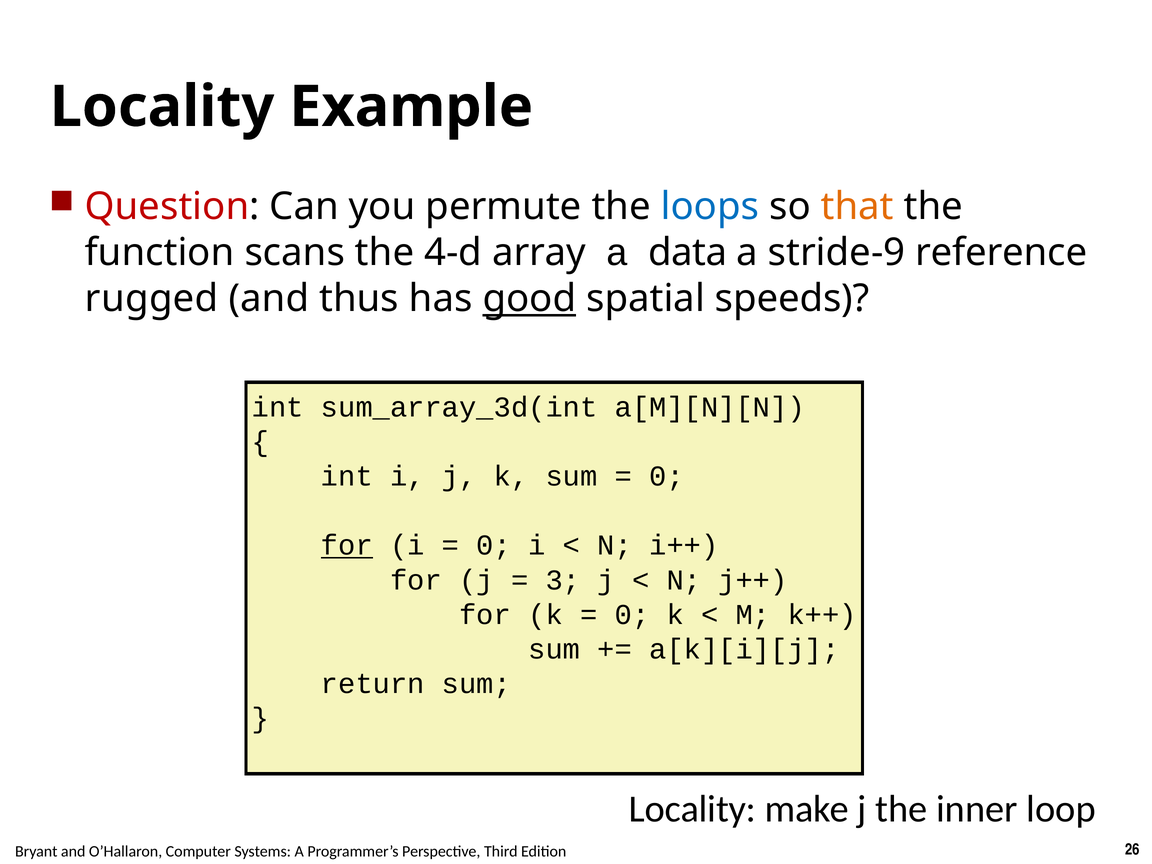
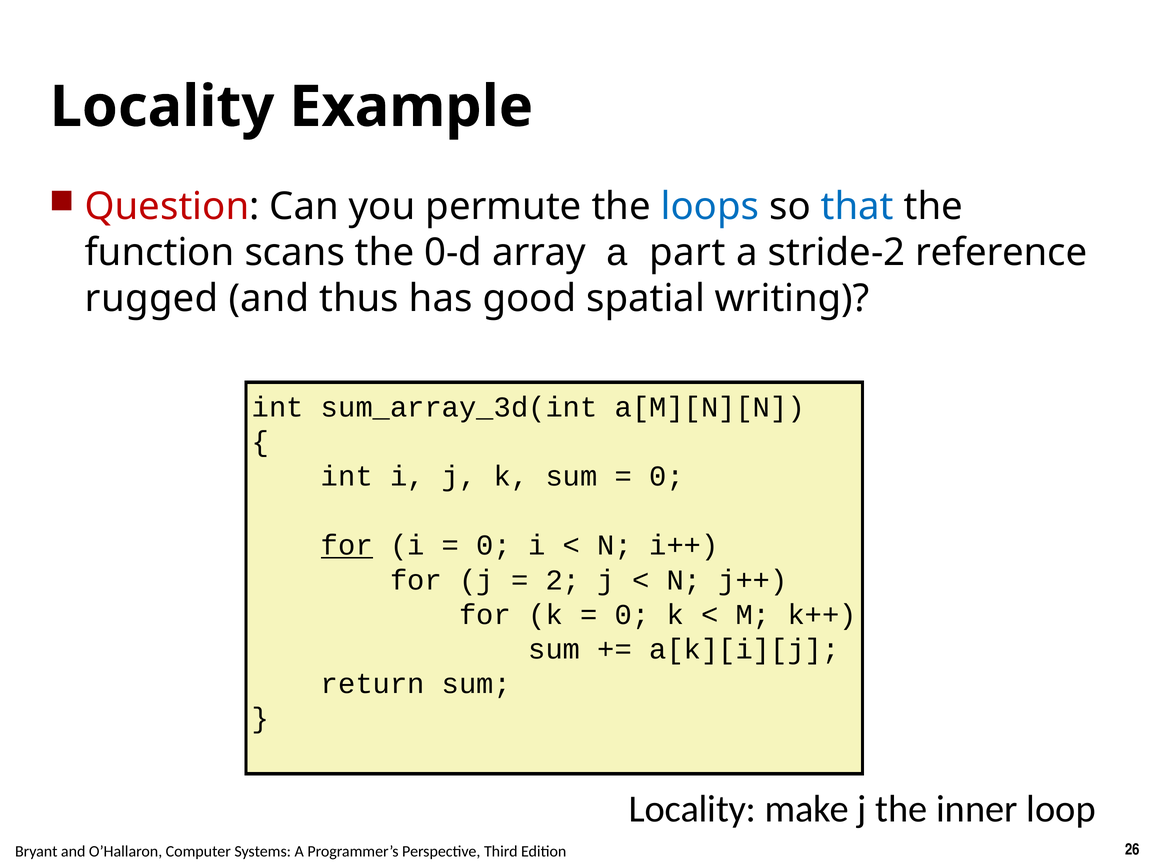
that colour: orange -> blue (857, 207)
4-d: 4-d -> 0-d (453, 253)
data: data -> part (687, 253)
stride-9: stride-9 -> stride-2 (837, 253)
good underline: present -> none (529, 299)
speeds: speeds -> writing (792, 299)
3: 3 -> 2 (563, 580)
